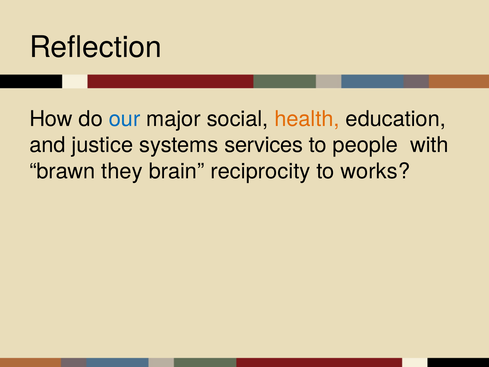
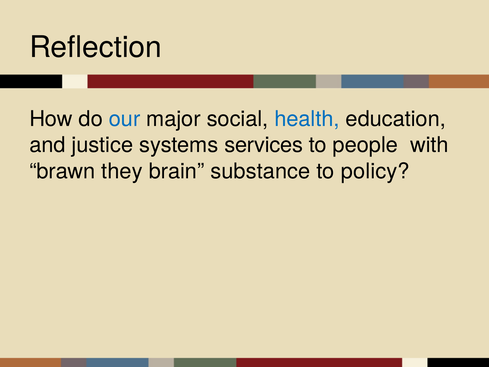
health colour: orange -> blue (307, 119)
reciprocity: reciprocity -> substance (260, 171)
works: works -> policy (375, 171)
